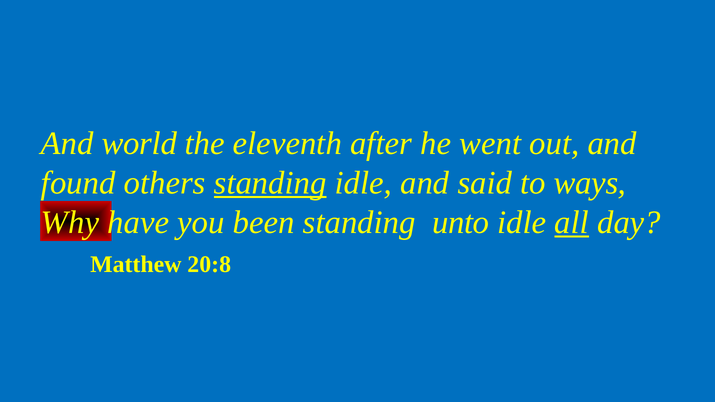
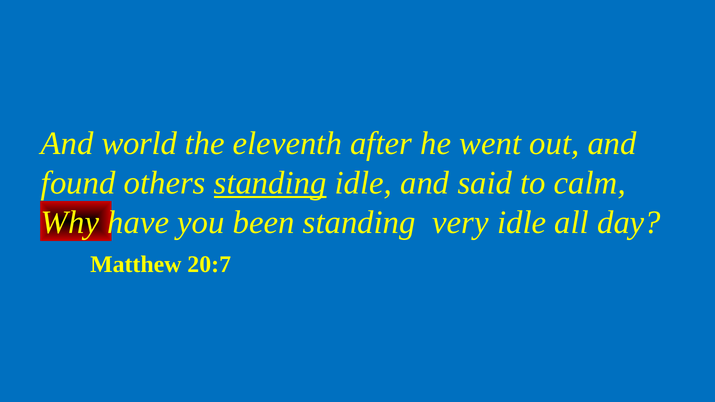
ways: ways -> calm (590, 183)
unto: unto -> very (460, 222)
all underline: present -> none (572, 222)
20:8: 20:8 -> 20:7 (209, 265)
